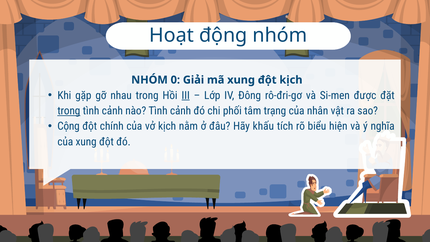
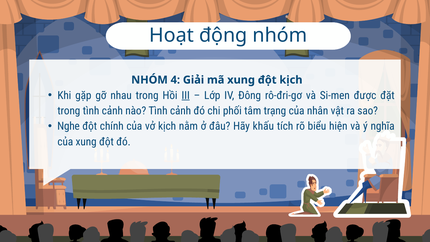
0: 0 -> 4 (175, 80)
trong underline: present -> none (69, 111)
Cộng: Cộng -> Nghe (69, 126)
